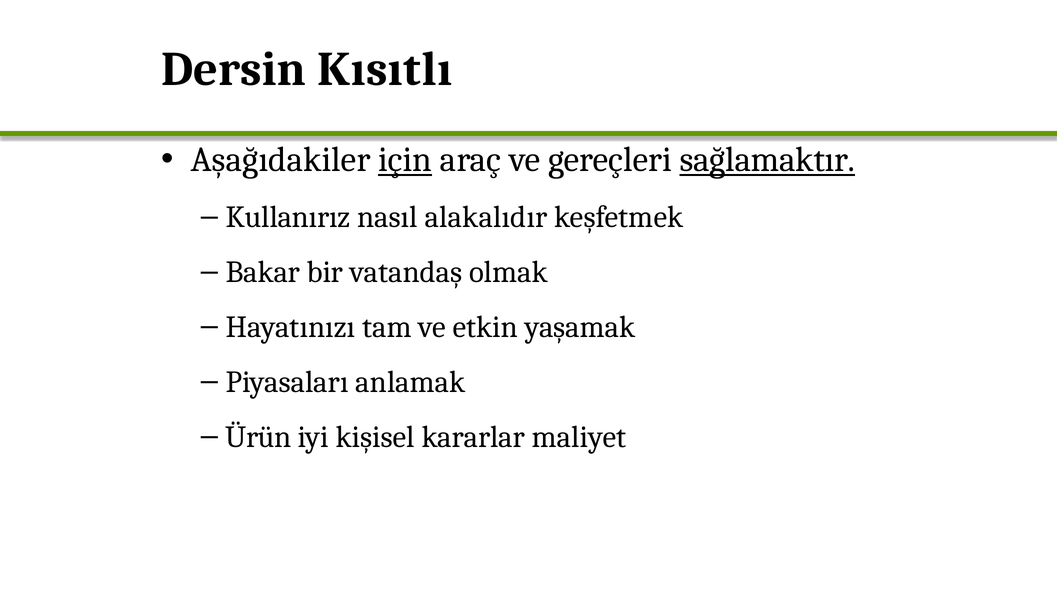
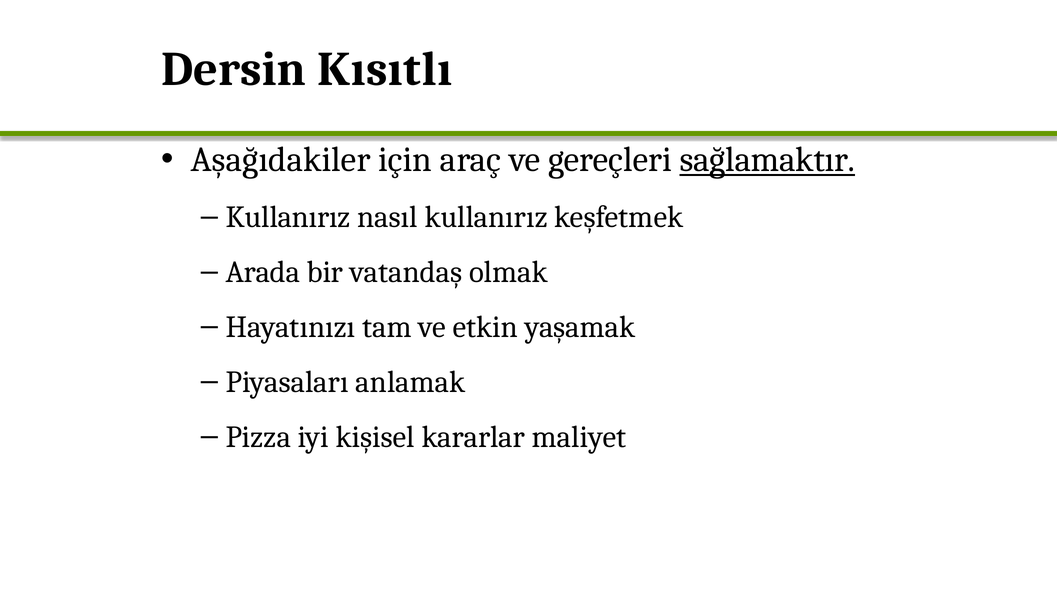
için underline: present -> none (405, 160)
nasıl alakalıdır: alakalıdır -> kullanırız (486, 217)
Bakar: Bakar -> Arada (263, 272)
Ürün: Ürün -> Pizza (258, 437)
